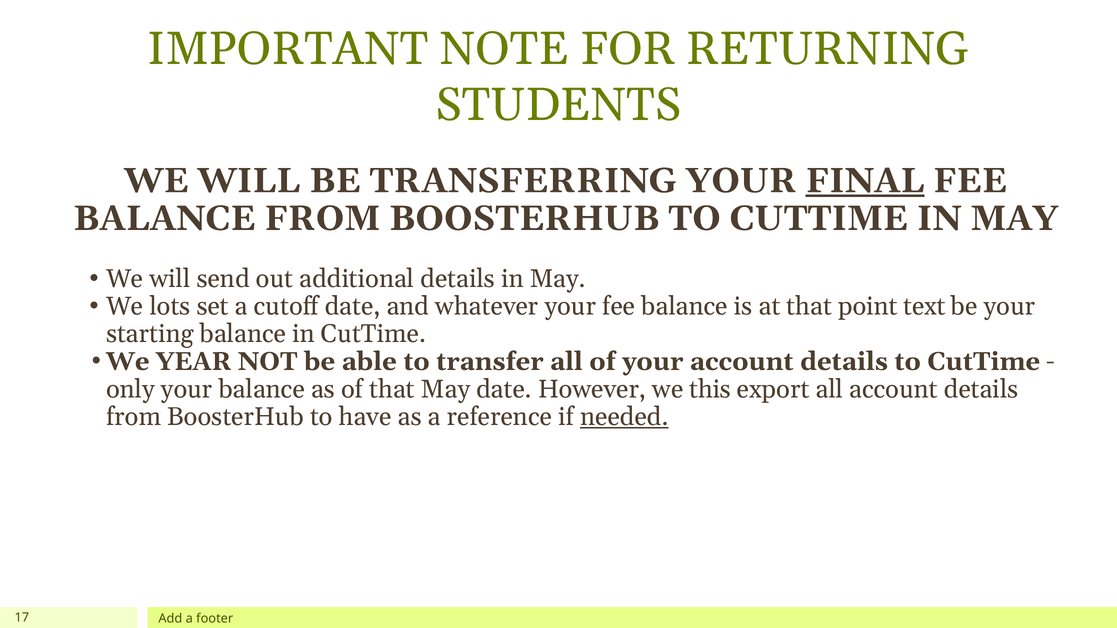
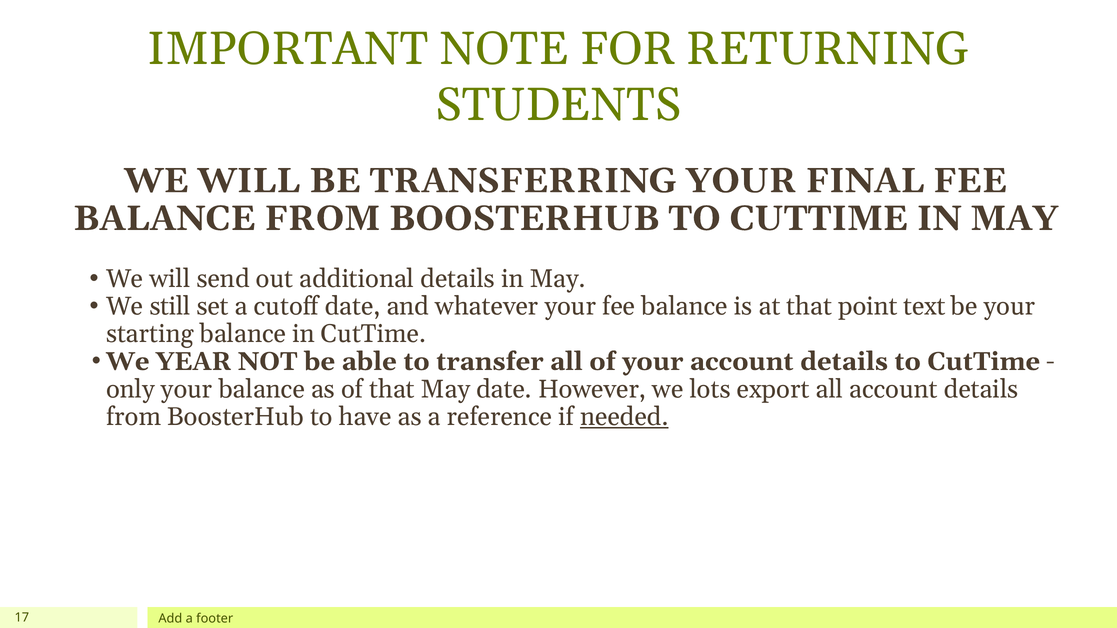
FINAL underline: present -> none (865, 181)
lots: lots -> still (170, 306)
this: this -> lots (710, 389)
